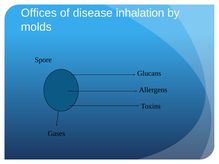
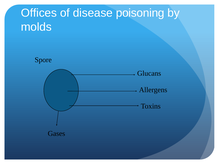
inhalation: inhalation -> poisoning (140, 13)
